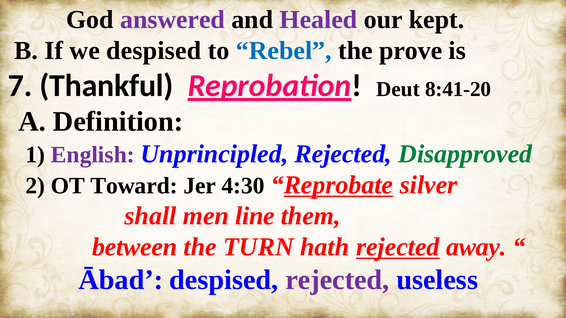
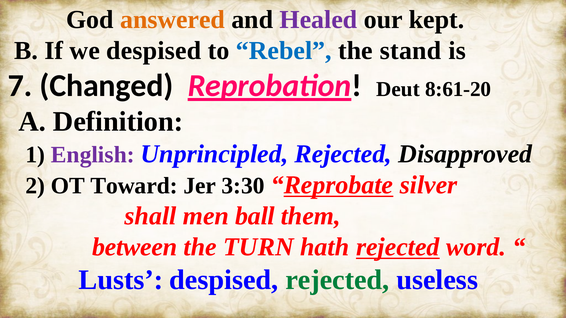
answered colour: purple -> orange (173, 20)
prove: prove -> stand (411, 51)
Thankful: Thankful -> Changed (106, 86)
8:41-20: 8:41-20 -> 8:61-20 (458, 89)
Disapproved colour: green -> black (465, 154)
4:30: 4:30 -> 3:30 (243, 186)
line: line -> ball (255, 216)
away: away -> word (476, 247)
Ābad: Ābad -> Lusts (121, 280)
rejected colour: purple -> green (337, 280)
